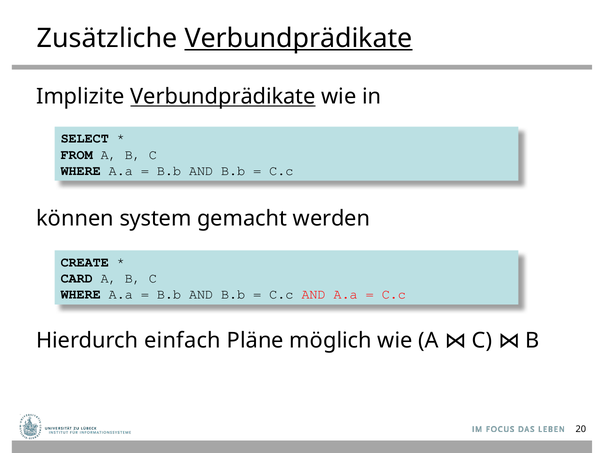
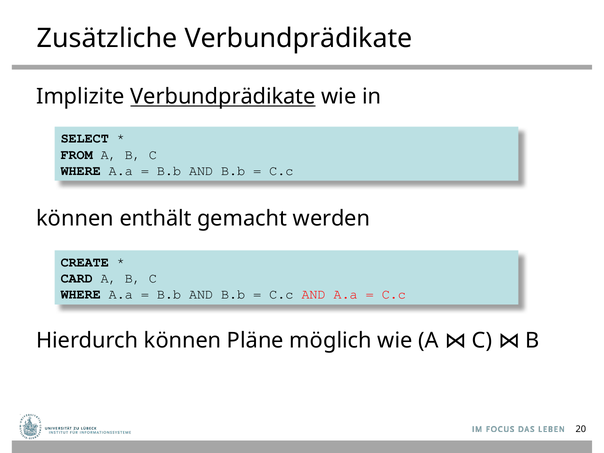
Verbundprädikate underline: present -> none (299, 38)
system: system -> enthält (156, 219)
Hierdurch einfach: einfach -> können (183, 341)
